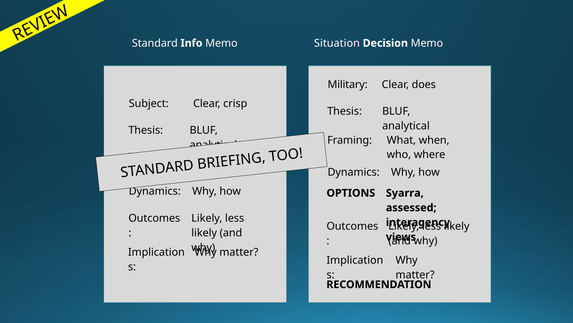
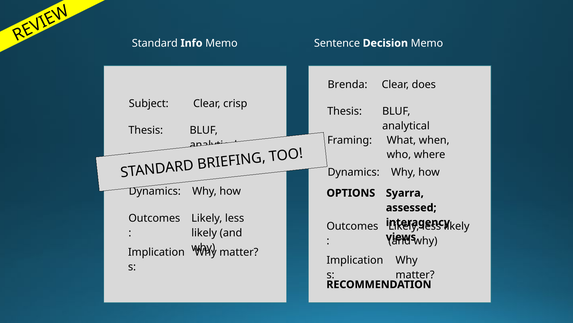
Situation: Situation -> Sentence (337, 43)
Military: Military -> Brenda (348, 85)
